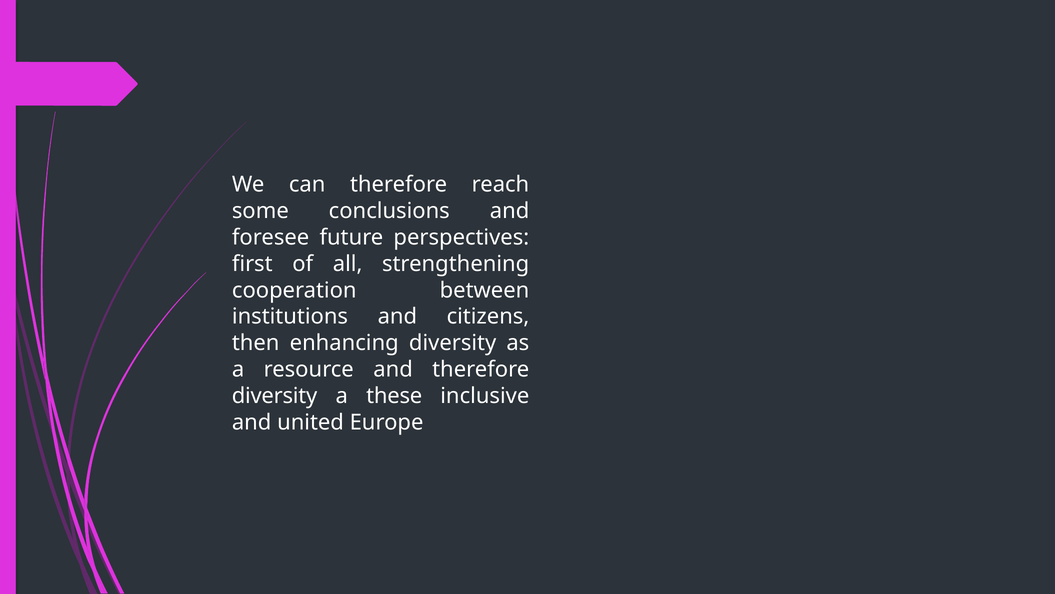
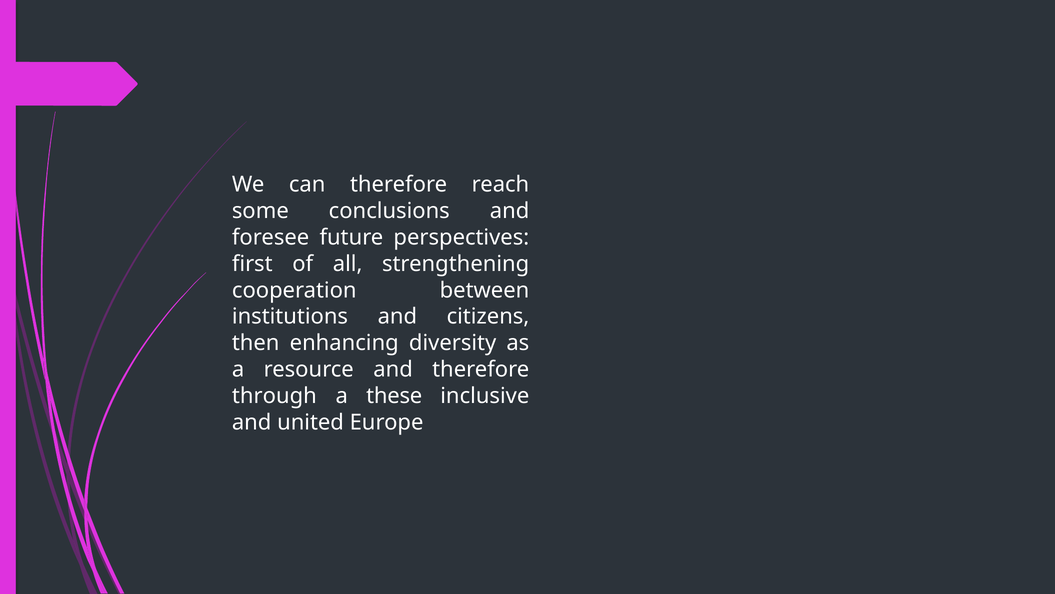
diversity: diversity -> through (274, 396)
